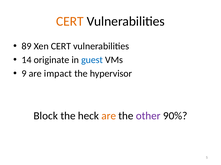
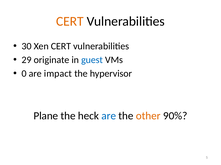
89: 89 -> 30 (27, 46)
14: 14 -> 29 (27, 60)
9: 9 -> 0 (24, 74)
Block: Block -> Plane (46, 116)
are colour: orange -> blue (109, 116)
other colour: purple -> orange (148, 116)
